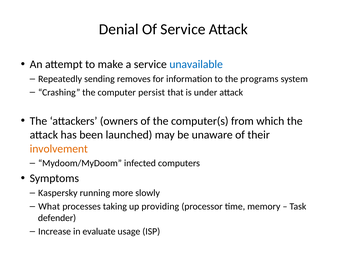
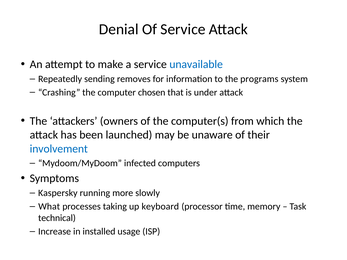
persist: persist -> chosen (152, 92)
involvement colour: orange -> blue (59, 149)
providing: providing -> keyboard (160, 207)
defender: defender -> technical (57, 218)
evaluate: evaluate -> installed (99, 232)
